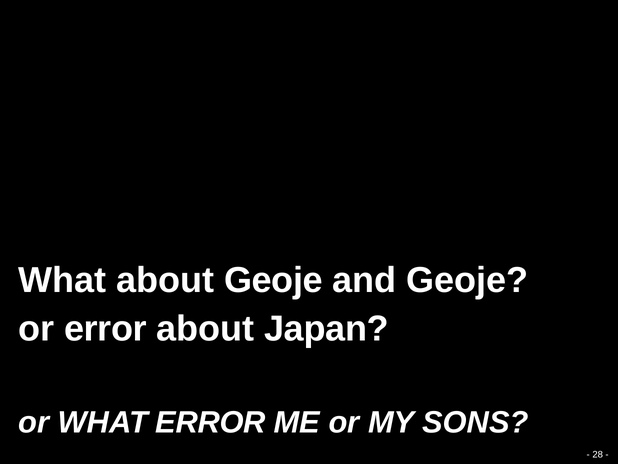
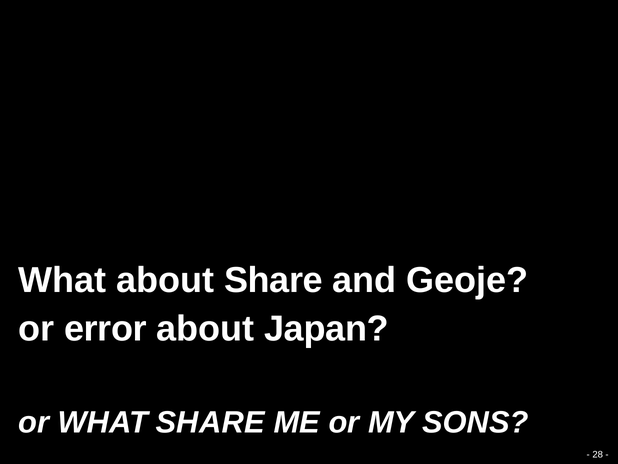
about Geoje: Geoje -> Share (273, 280)
WHAT ERROR: ERROR -> SHARE (210, 422)
